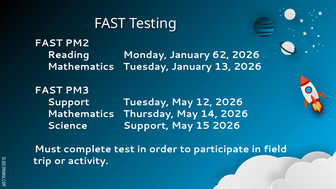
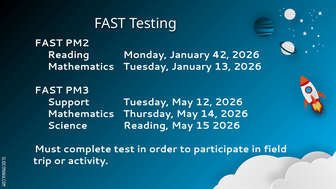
62: 62 -> 42 (221, 55)
Science Support: Support -> Reading (146, 126)
